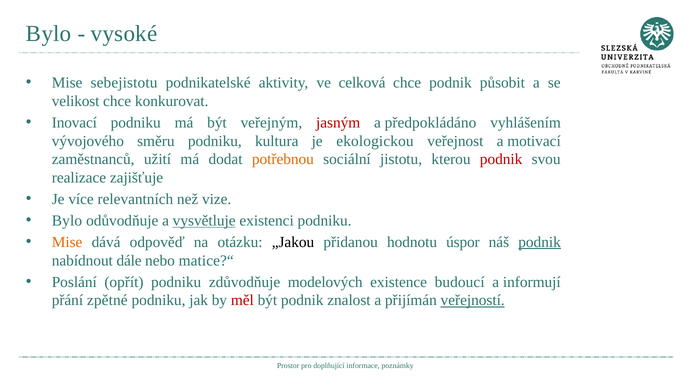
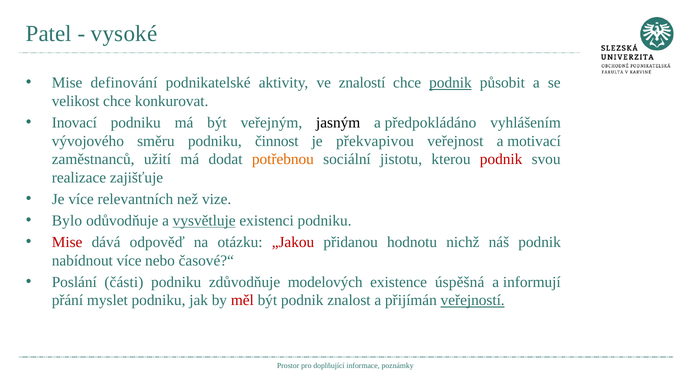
Bylo: Bylo -> Patel (49, 34)
sebejistotu: sebejistotu -> definování (124, 83)
celková: celková -> znalostí (362, 83)
podnik underline: none -> present (450, 83)
jasným colour: red -> black (338, 123)
kultura: kultura -> činnost (277, 141)
ekologickou: ekologickou -> překvapivou (375, 141)
Mise colour: orange -> red (67, 243)
„Jakou colour: black -> red (293, 243)
úspor: úspor -> nichž (463, 243)
podnik underline: present -> none (540, 243)
nabídnout dále: dále -> více (129, 261)
matice?“: matice?“ -> časové?“ (206, 261)
opřít: opřít -> části (124, 282)
budoucí: budoucí -> úspěšná (460, 282)
zpětné: zpětné -> myslet (107, 301)
